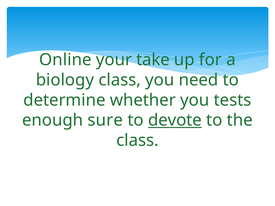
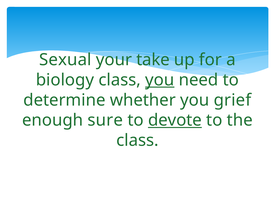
Online: Online -> Sexual (65, 60)
you underline: none -> present (160, 80)
tests: tests -> grief (232, 100)
